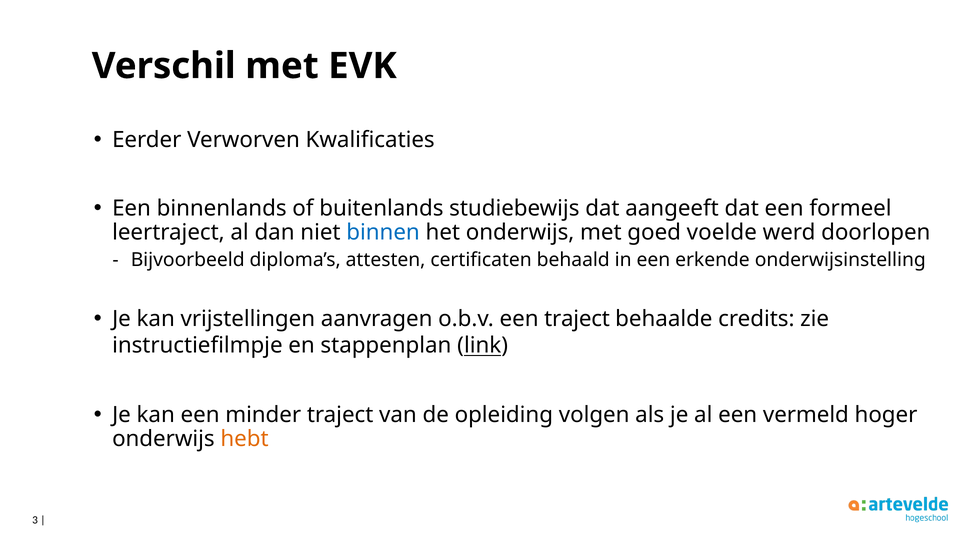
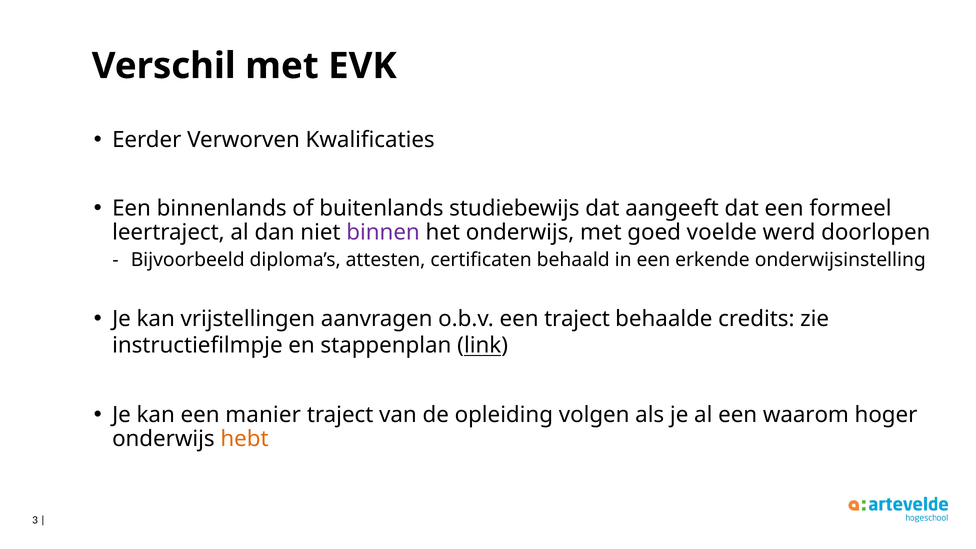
binnen colour: blue -> purple (383, 232)
minder: minder -> manier (263, 415)
vermeld: vermeld -> waarom (806, 415)
